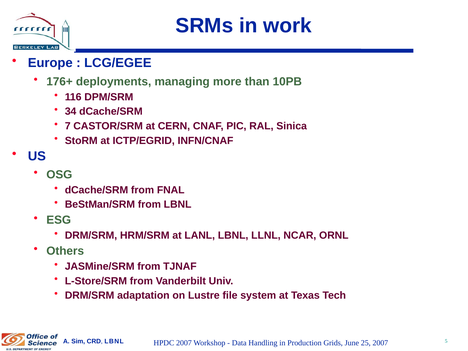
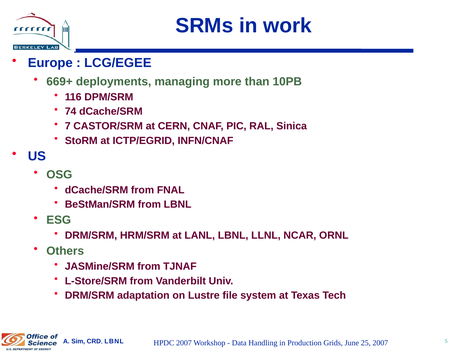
176+: 176+ -> 669+ (60, 82)
34: 34 -> 74 (71, 112)
